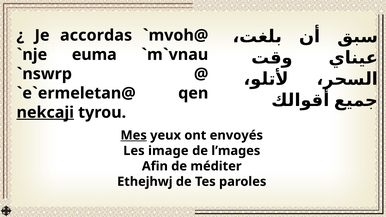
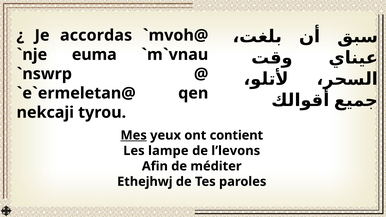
nekcaji underline: present -> none (45, 113)
envoyés: envoyés -> contient (236, 135)
image: image -> lampe (168, 151)
l’mages: l’mages -> l’levons (236, 151)
